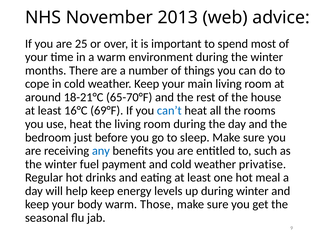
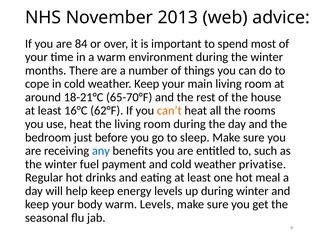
25: 25 -> 84 (81, 44)
69°F: 69°F -> 62°F (107, 110)
can’t colour: blue -> orange (169, 110)
warm Those: Those -> Levels (157, 204)
